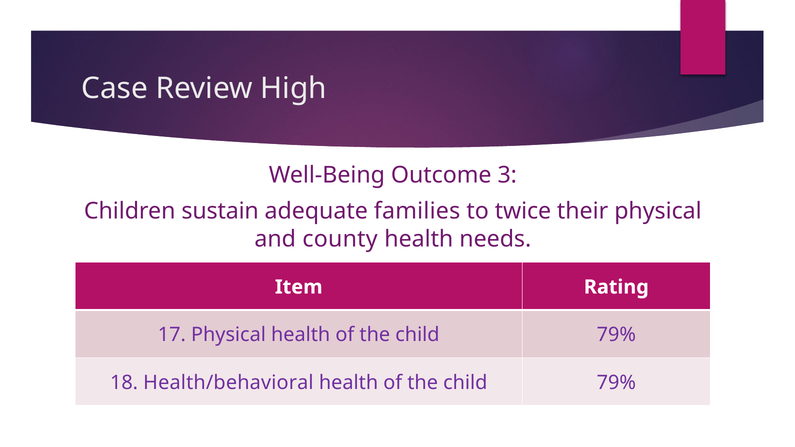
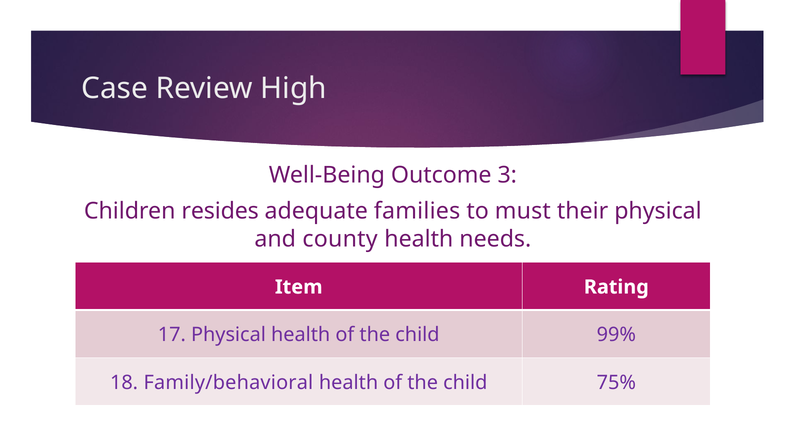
sustain: sustain -> resides (220, 211)
twice: twice -> must (523, 211)
79%: 79% -> 99% (616, 335)
Health/behavioral: Health/behavioral -> Family/behavioral (228, 383)
79%: 79% -> 75% (616, 383)
